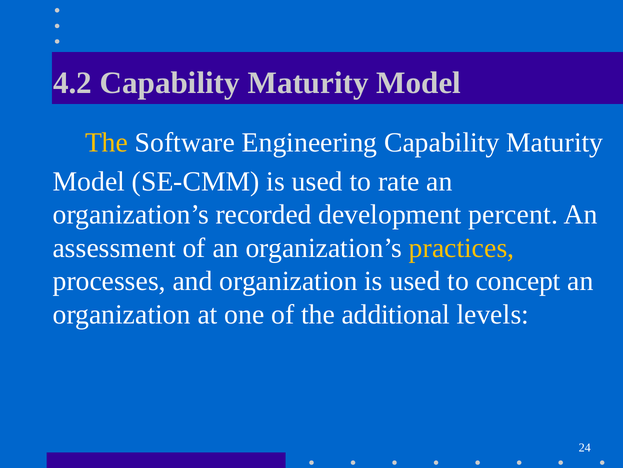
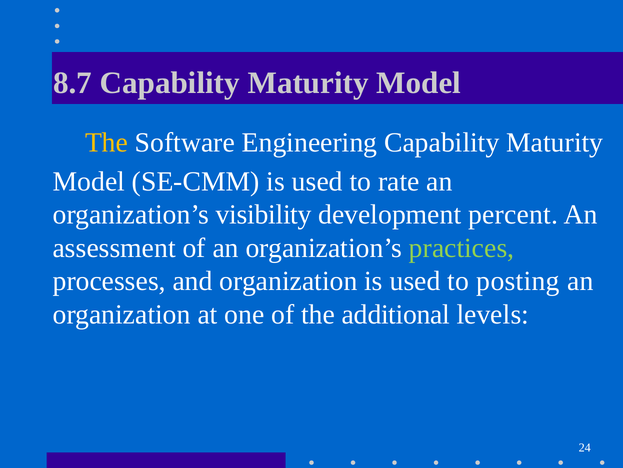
4.2: 4.2 -> 8.7 (72, 83)
recorded: recorded -> visibility (264, 214)
practices colour: yellow -> light green (462, 248)
concept: concept -> posting (518, 281)
